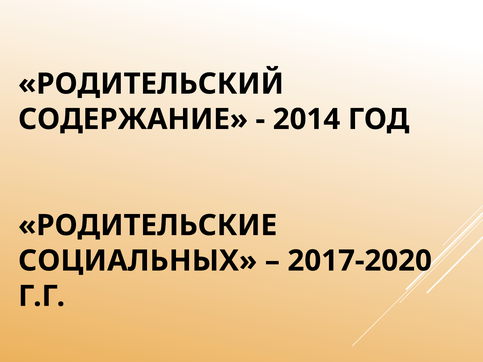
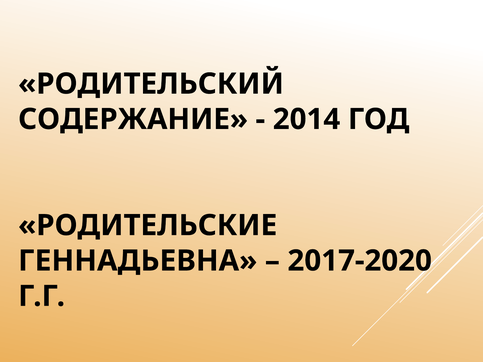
СОЦИАЛЬНЫХ: СОЦИАЛЬНЫХ -> ГЕННАДЬЕВНА (138, 261)
